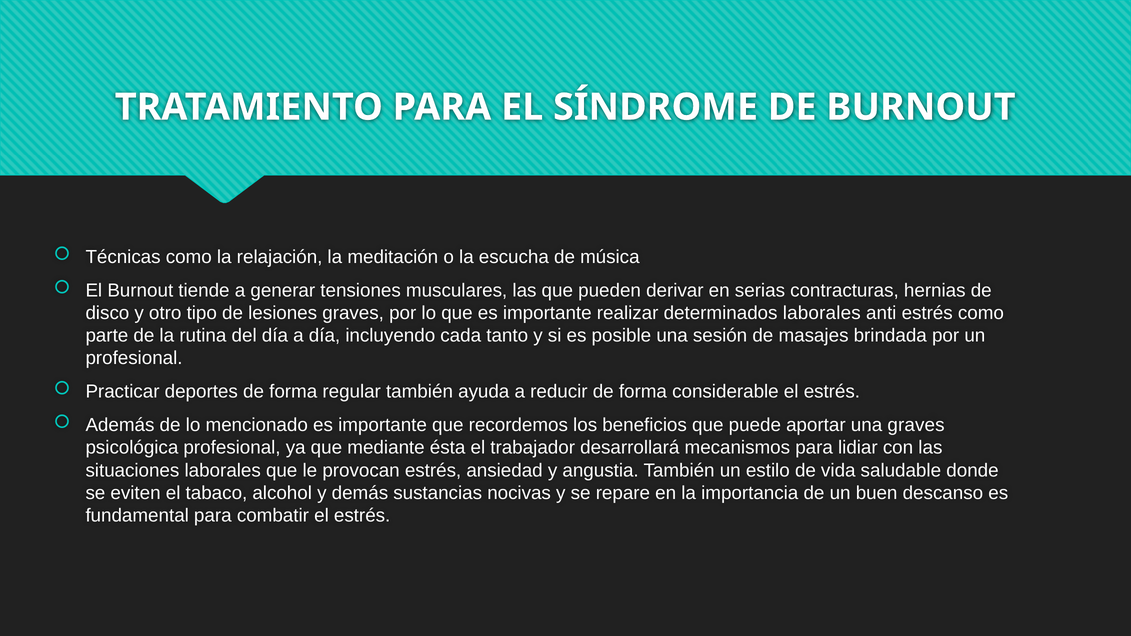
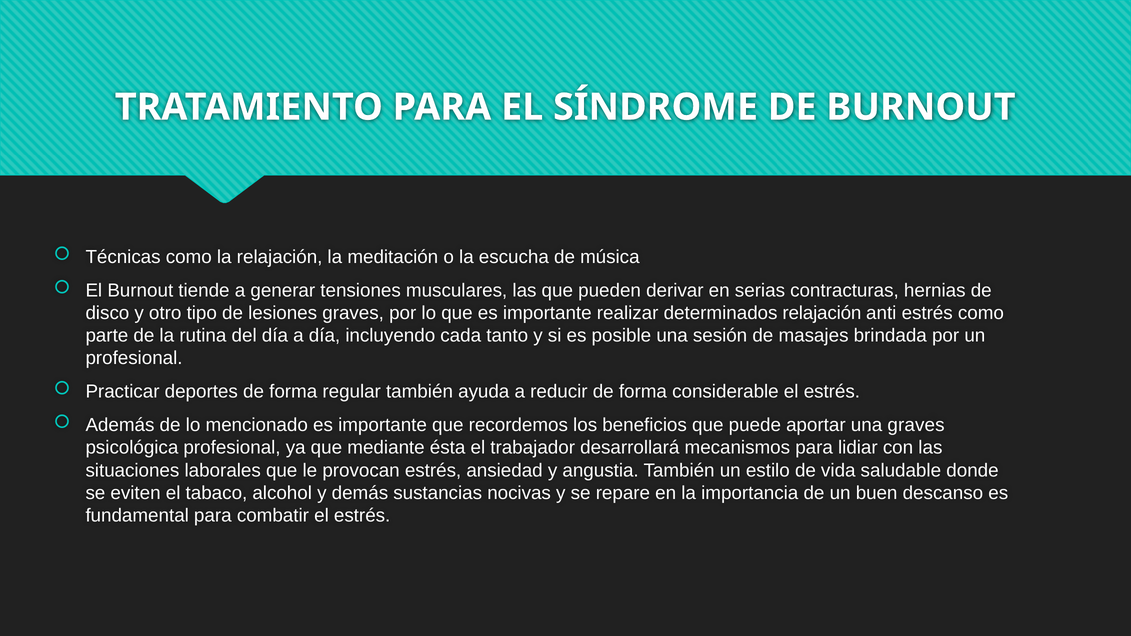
determinados laborales: laborales -> relajación (822, 313)
